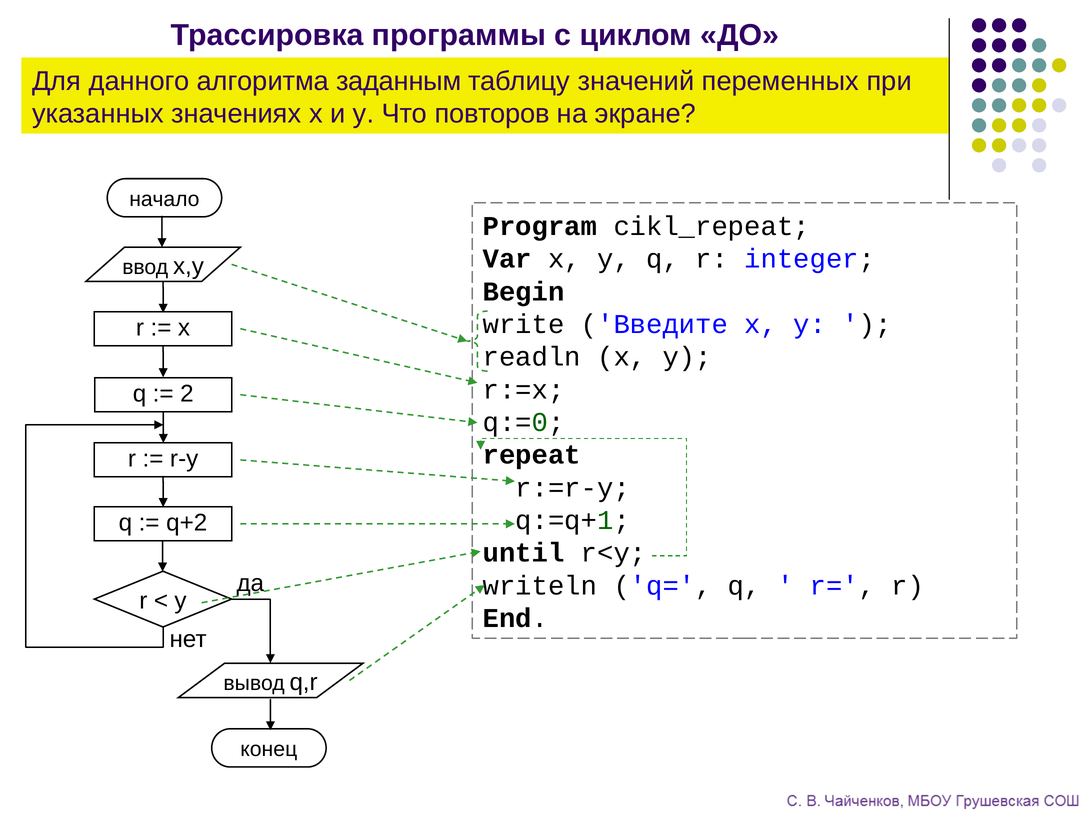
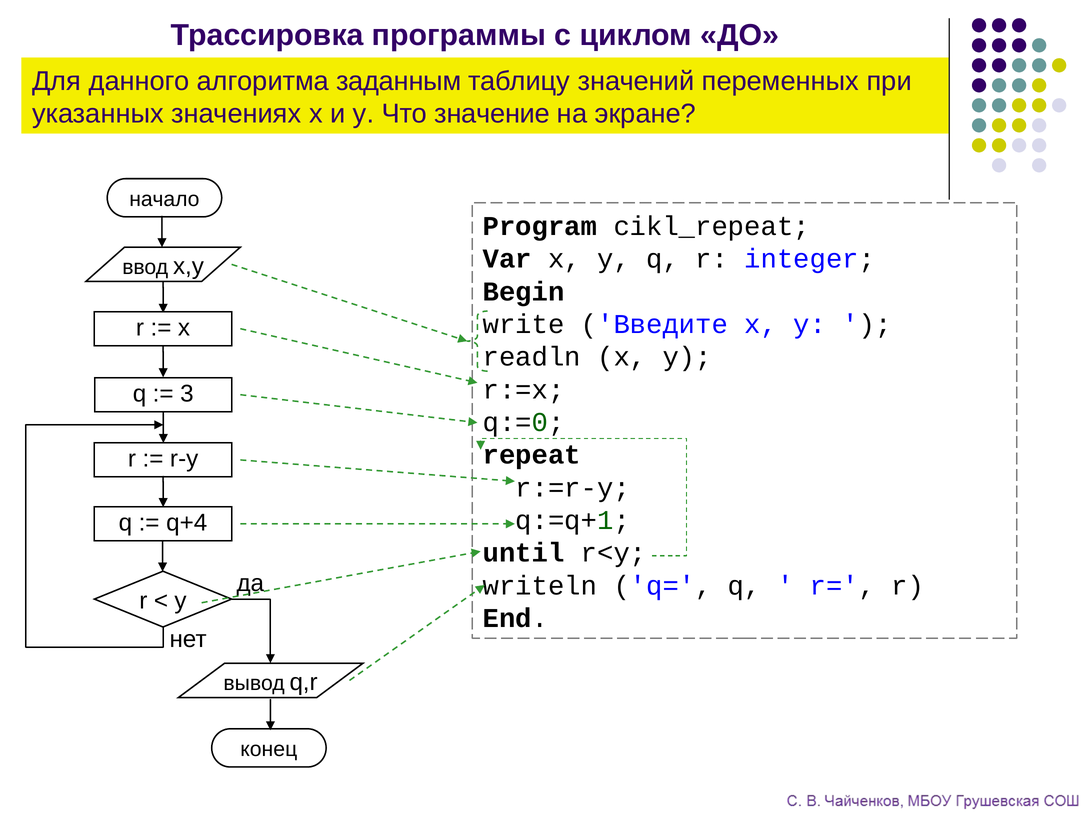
повторов: повторов -> значение (492, 114)
2: 2 -> 3 (187, 394)
q+2: q+2 -> q+4 (187, 523)
